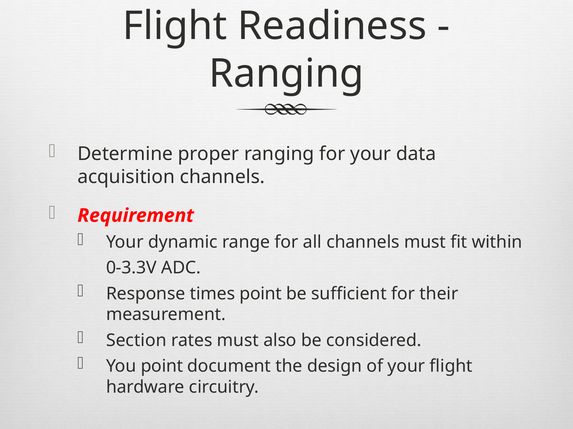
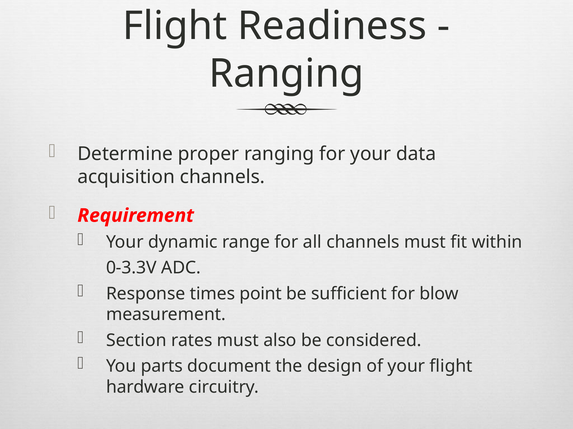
their: their -> blow (439, 294)
You point: point -> parts (162, 367)
